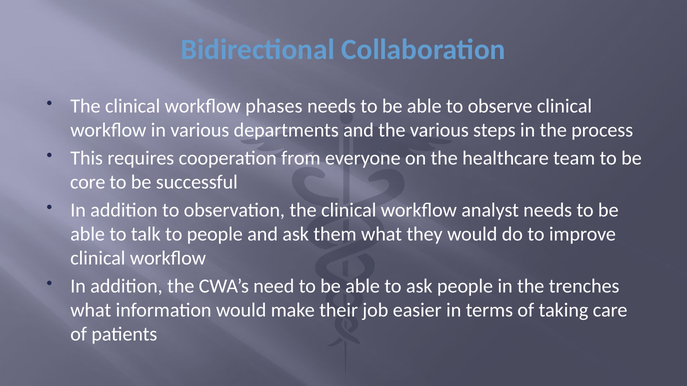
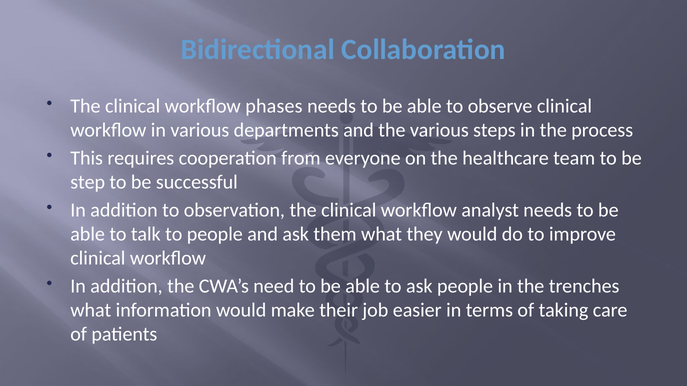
core: core -> step (88, 182)
